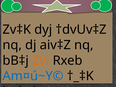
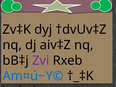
Zvi colour: orange -> purple (41, 60)
